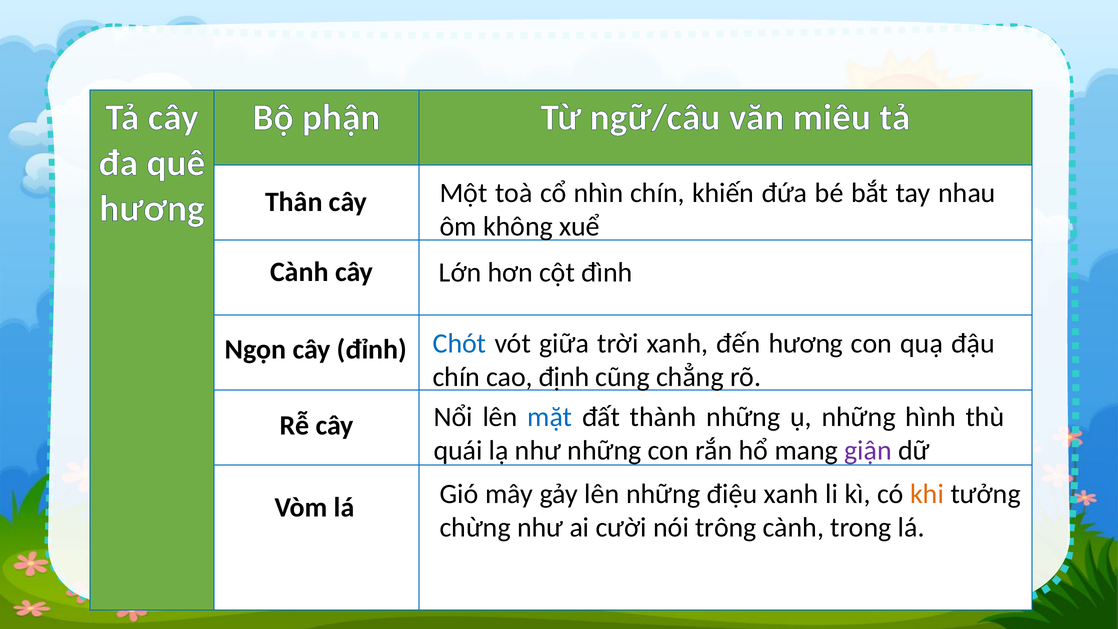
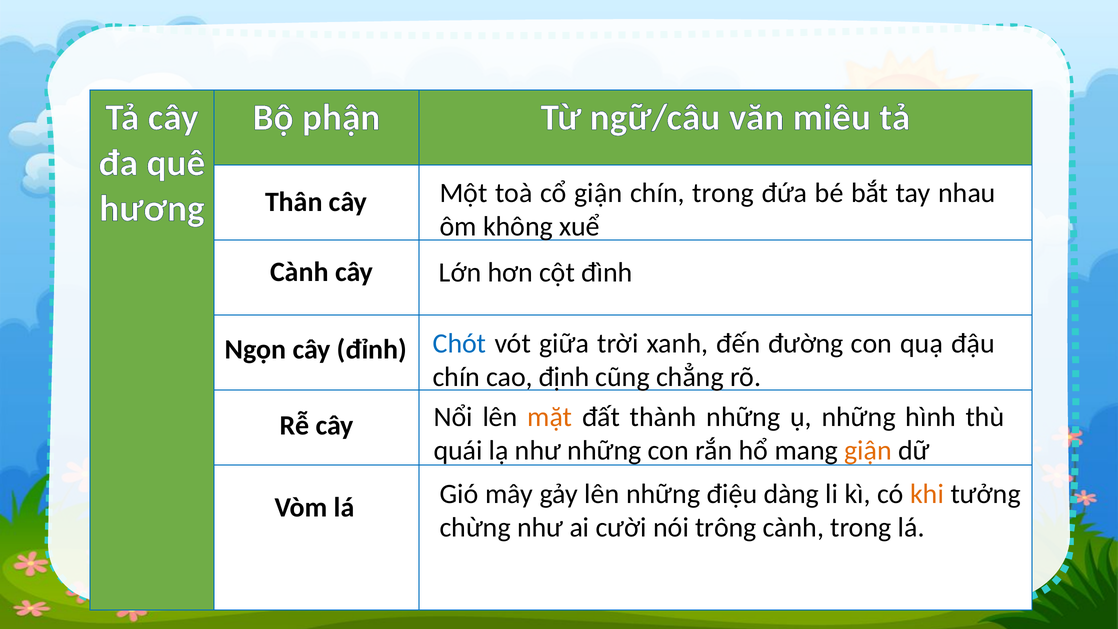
cổ nhìn: nhìn -> giận (598, 193)
chín khiến: khiến -> trong (723, 193)
đến hương: hương -> đường (806, 343)
mặt colour: blue -> orange (550, 417)
giận colour: purple -> orange (868, 450)
điệu xanh: xanh -> dàng (791, 494)
